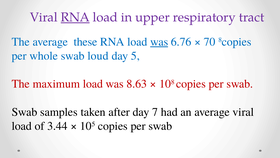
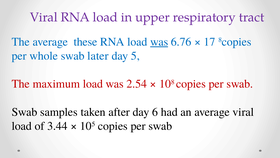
RNA underline: present -> none (75, 17)
70: 70 -> 17 (210, 42)
loud: loud -> later (98, 56)
8.63: 8.63 -> 2.54 (137, 84)
7: 7 -> 6 (155, 112)
